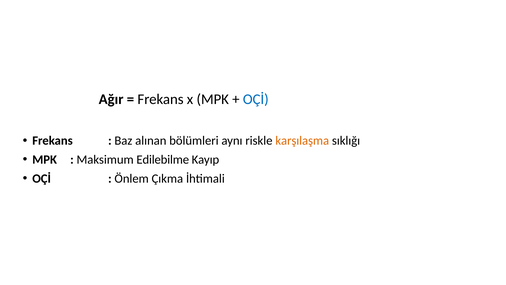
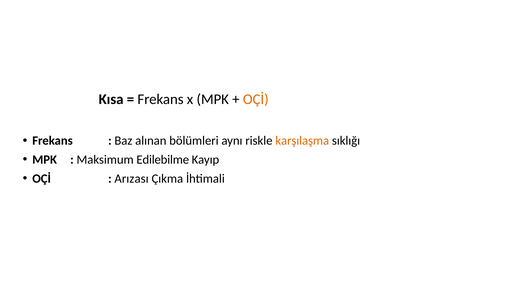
Ağır: Ağır -> Kısa (111, 99)
OÇİ colour: blue -> orange (256, 99)
Önlem: Önlem -> Arızası (132, 178)
